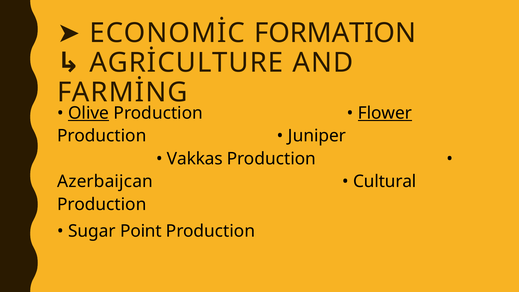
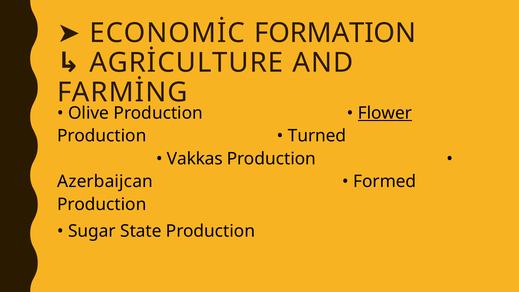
Olive underline: present -> none (89, 113)
Juniper: Juniper -> Turned (317, 136)
Cultural: Cultural -> Formed (385, 181)
Point: Point -> State (141, 231)
